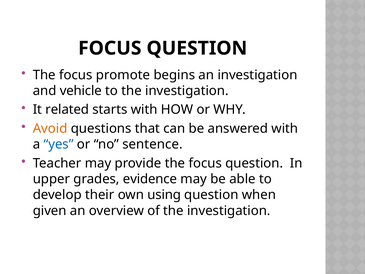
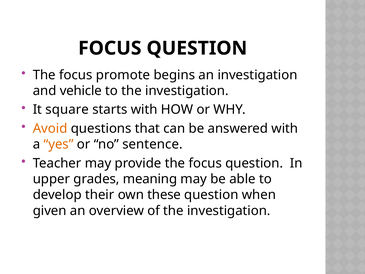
related: related -> square (67, 110)
yes colour: blue -> orange (59, 144)
evidence: evidence -> meaning (150, 179)
using: using -> these (164, 195)
